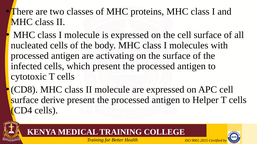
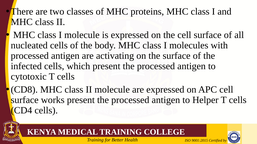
derive: derive -> works (53, 100)
